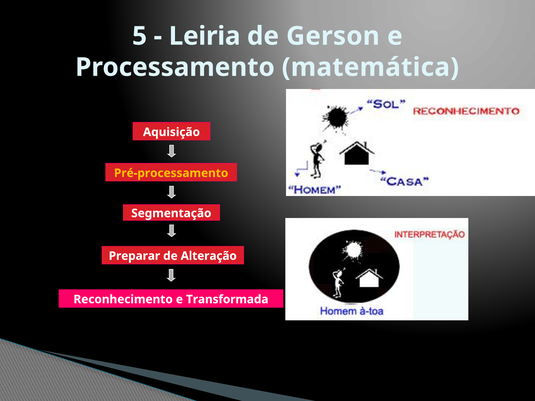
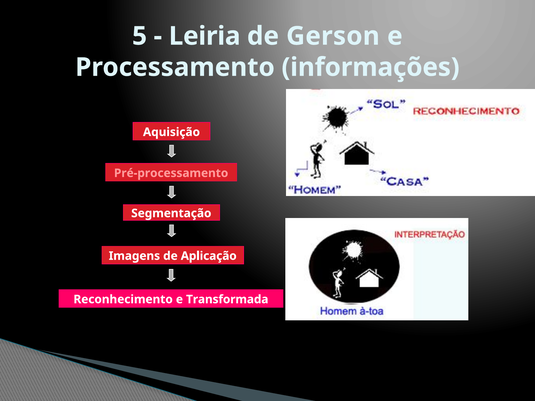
matemática: matemática -> informações (371, 67)
Pré-processamento colour: yellow -> pink (171, 173)
Preparar: Preparar -> Imagens (134, 256)
Alteração: Alteração -> Aplicação (209, 256)
